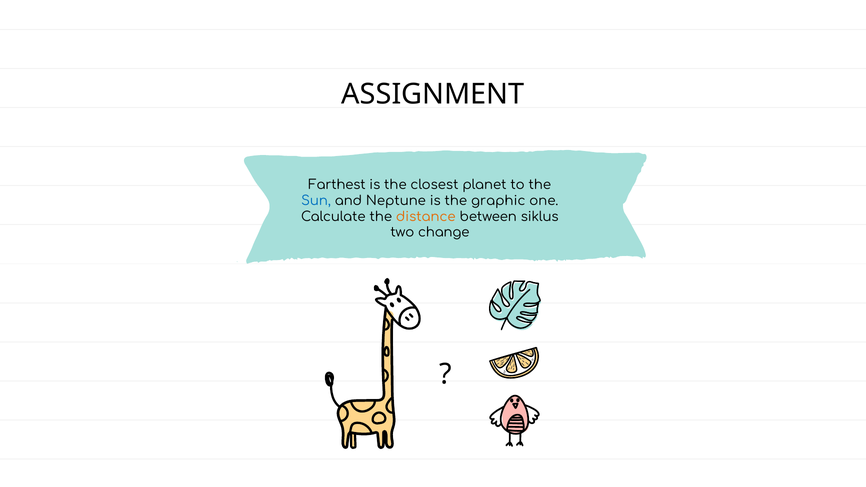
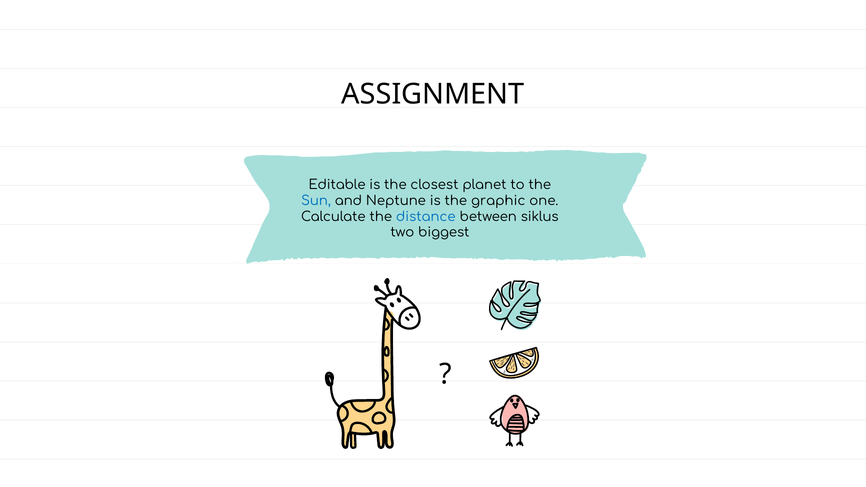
Farthest: Farthest -> Editable (337, 185)
distance colour: orange -> blue (426, 217)
change: change -> biggest (444, 233)
